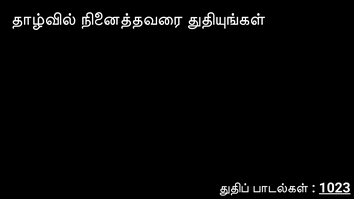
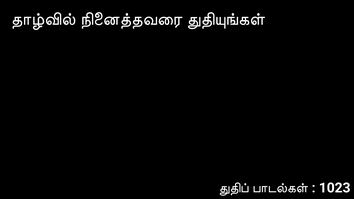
1023 underline: present -> none (335, 188)
